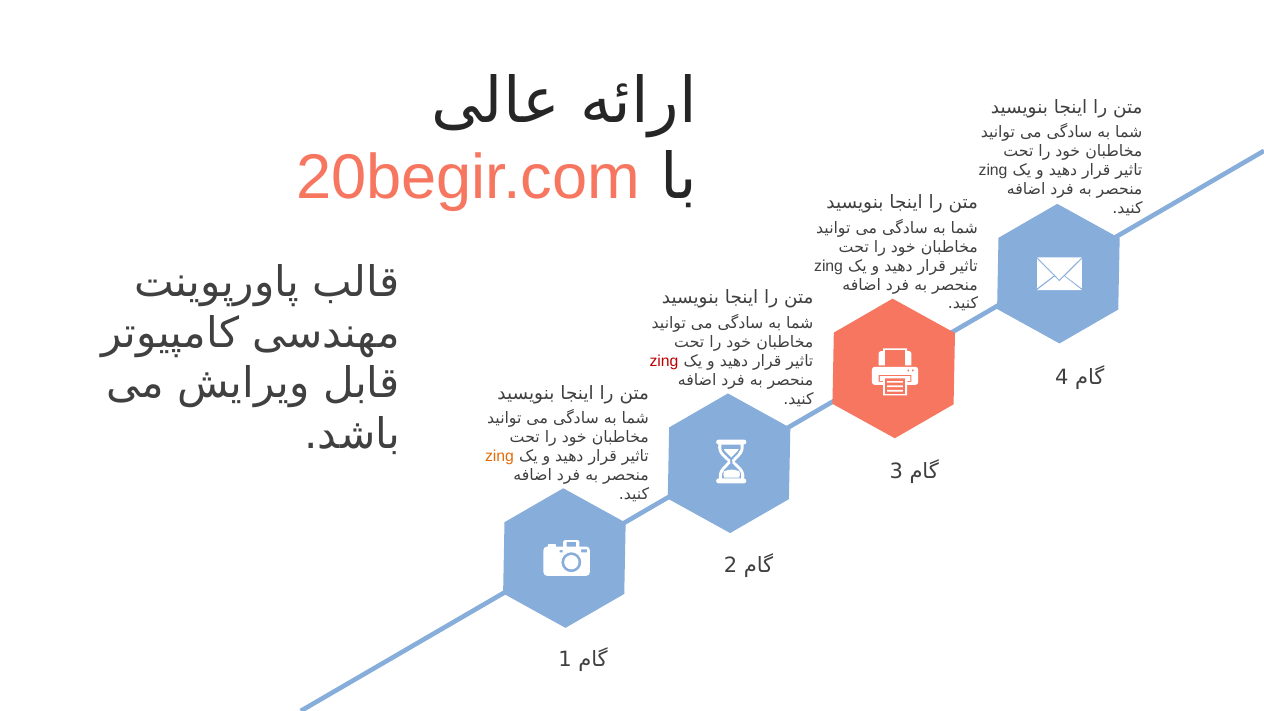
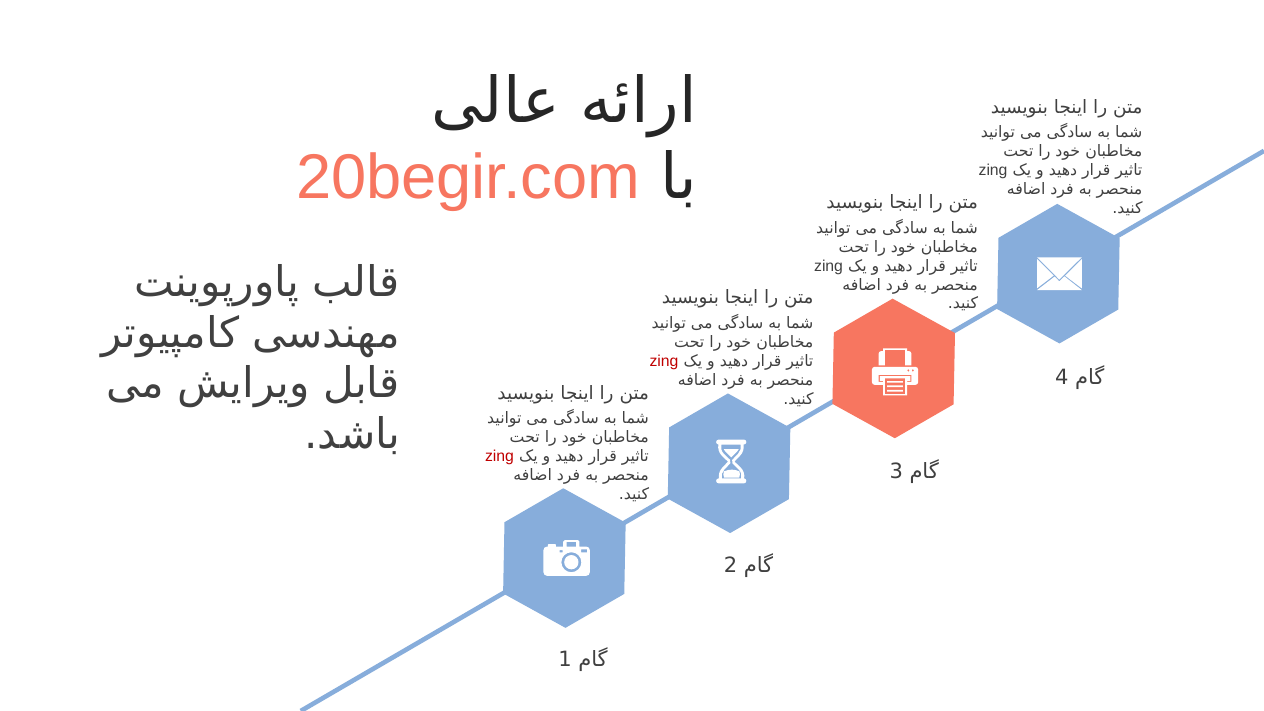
zing colour: orange -> red (500, 457)
